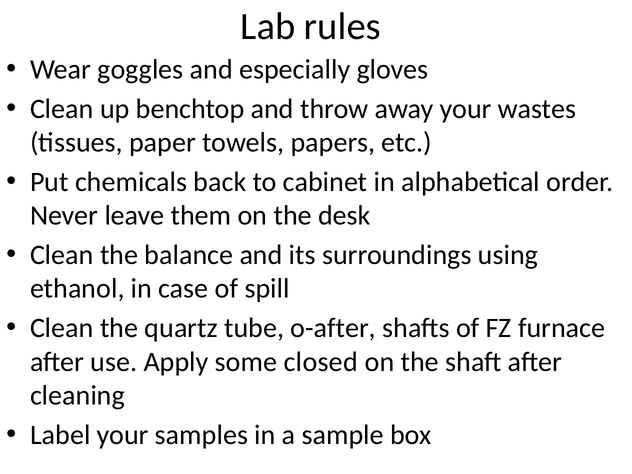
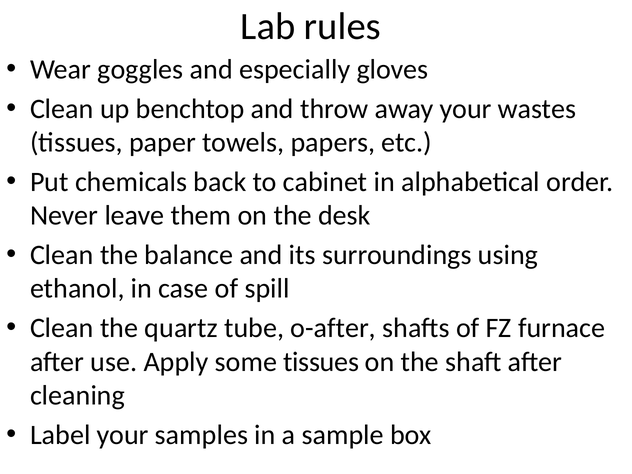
some closed: closed -> tissues (321, 362)
